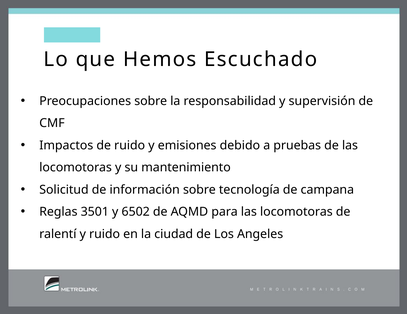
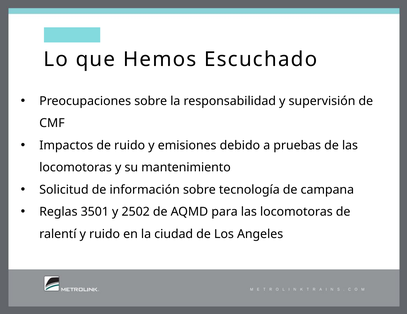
6502: 6502 -> 2502 (136, 212)
